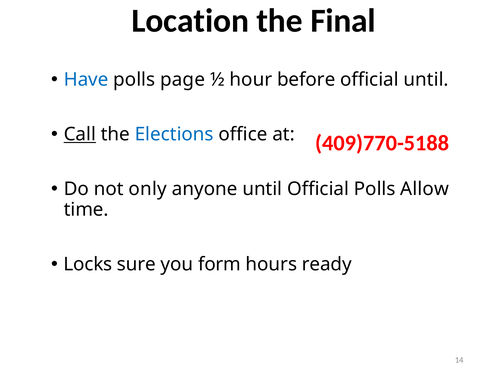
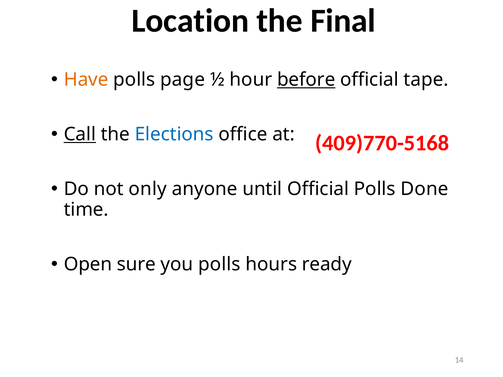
Have colour: blue -> orange (86, 80)
before underline: none -> present (306, 80)
official until: until -> tape (426, 80)
409)770-5188: 409)770-5188 -> 409)770-5168 (382, 143)
Allow: Allow -> Done (425, 189)
Locks: Locks -> Open (88, 264)
you form: form -> polls (219, 264)
